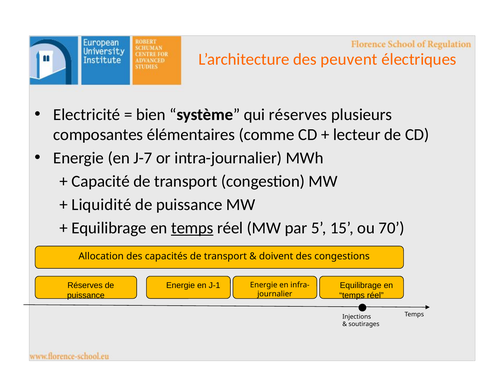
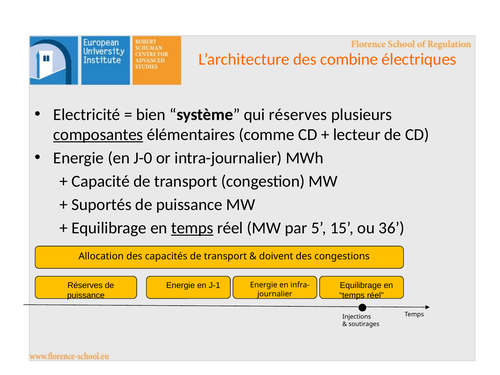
peuvent: peuvent -> combine (349, 59)
composantes underline: none -> present (98, 135)
J-7: J-7 -> J-0 (143, 158)
Liquidité: Liquidité -> Suportés (102, 205)
70: 70 -> 36 (392, 228)
